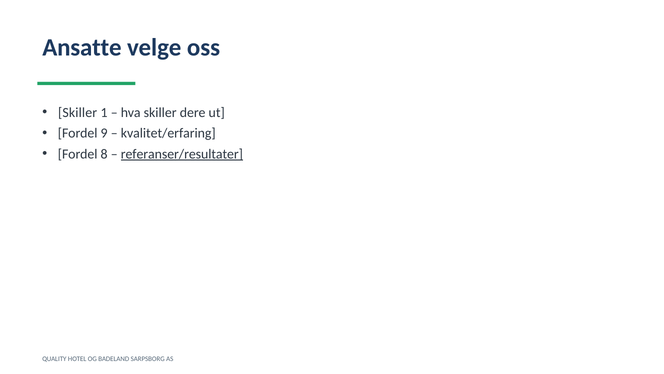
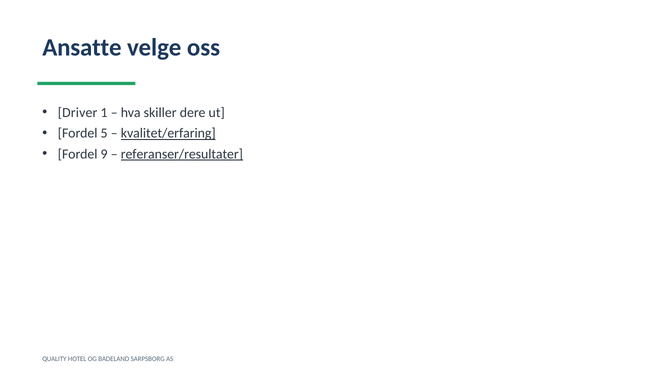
Skiller: Skiller -> Driver (78, 112)
9: 9 -> 5 (104, 133)
kvalitet/erfaring underline: none -> present (168, 133)
8: 8 -> 9 (104, 154)
